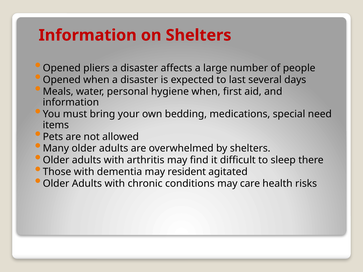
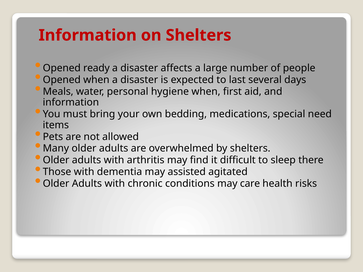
pliers: pliers -> ready (96, 68)
resident: resident -> assisted (187, 172)
